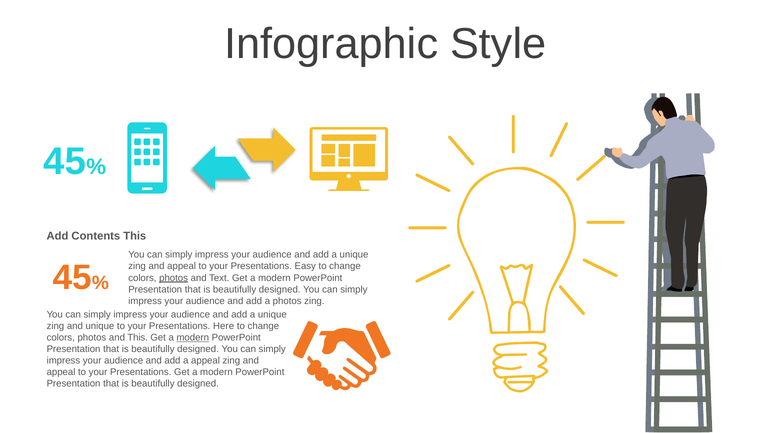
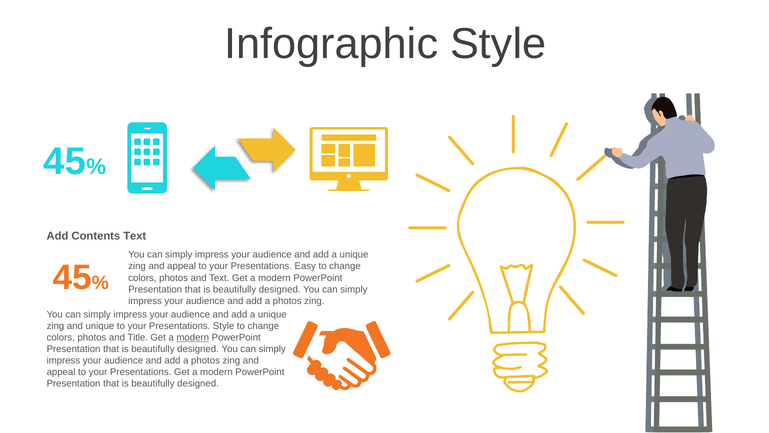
Contents This: This -> Text (135, 236)
photos underline: present -> none (174, 278)
Presentations Here: Here -> Style (224, 326)
and This: This -> Title (138, 337)
appeal: appeal -> photos (206, 360)
